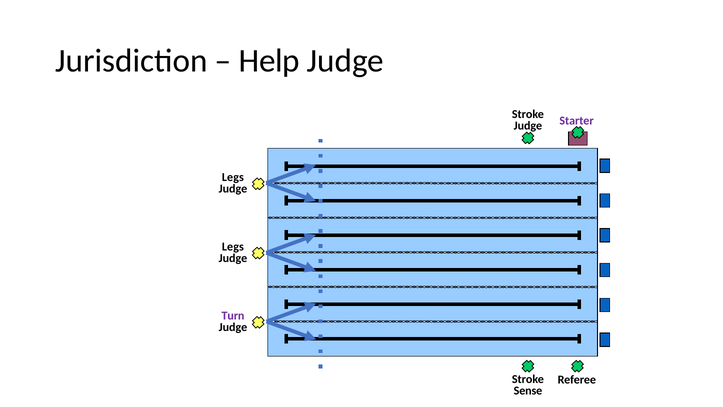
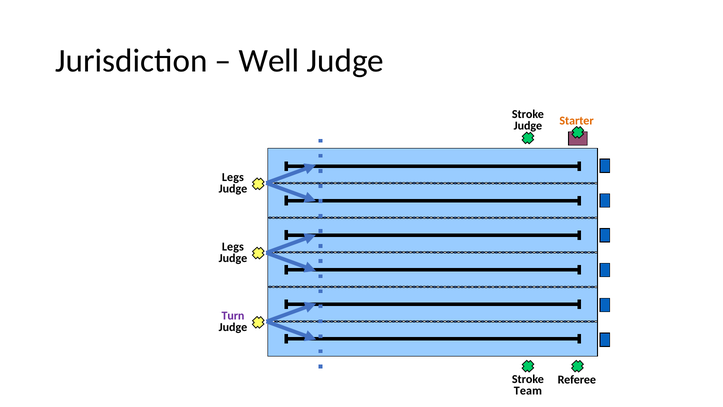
Help: Help -> Well (269, 61)
Starter colour: purple -> orange (577, 121)
Sense: Sense -> Team (528, 391)
